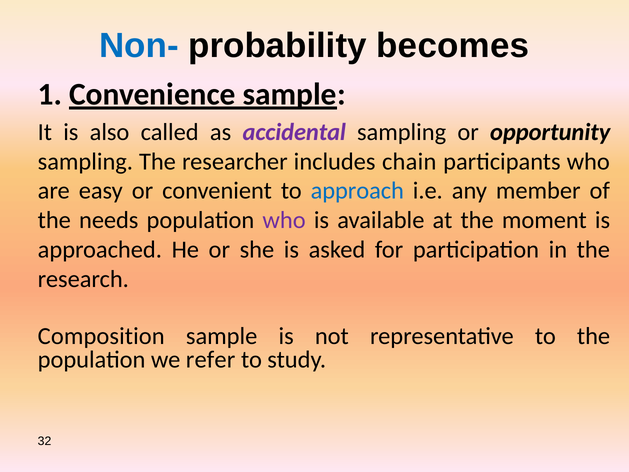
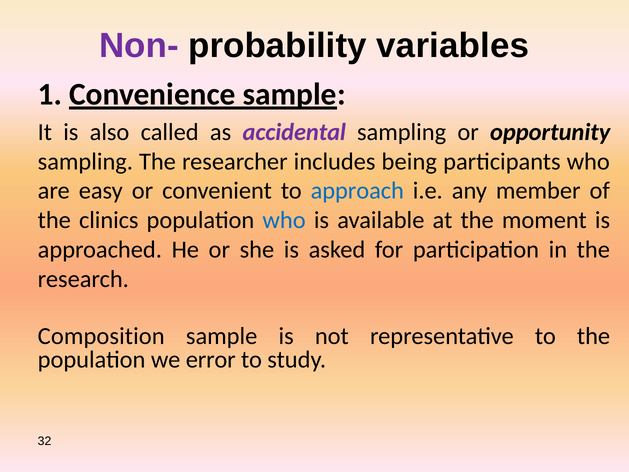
Non- colour: blue -> purple (139, 46)
becomes: becomes -> variables (453, 46)
chain: chain -> being (409, 161)
needs: needs -> clinics (109, 220)
who colour: purple -> blue (284, 220)
refer: refer -> error (211, 359)
